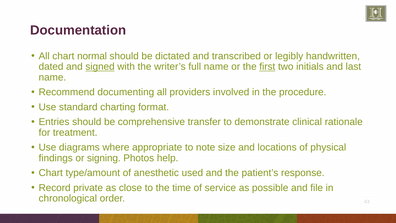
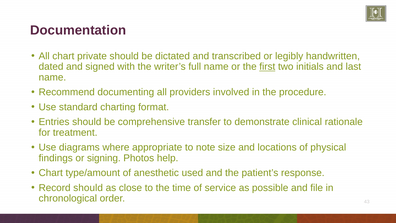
normal: normal -> private (92, 56)
signed underline: present -> none (100, 67)
Record private: private -> should (88, 188)
